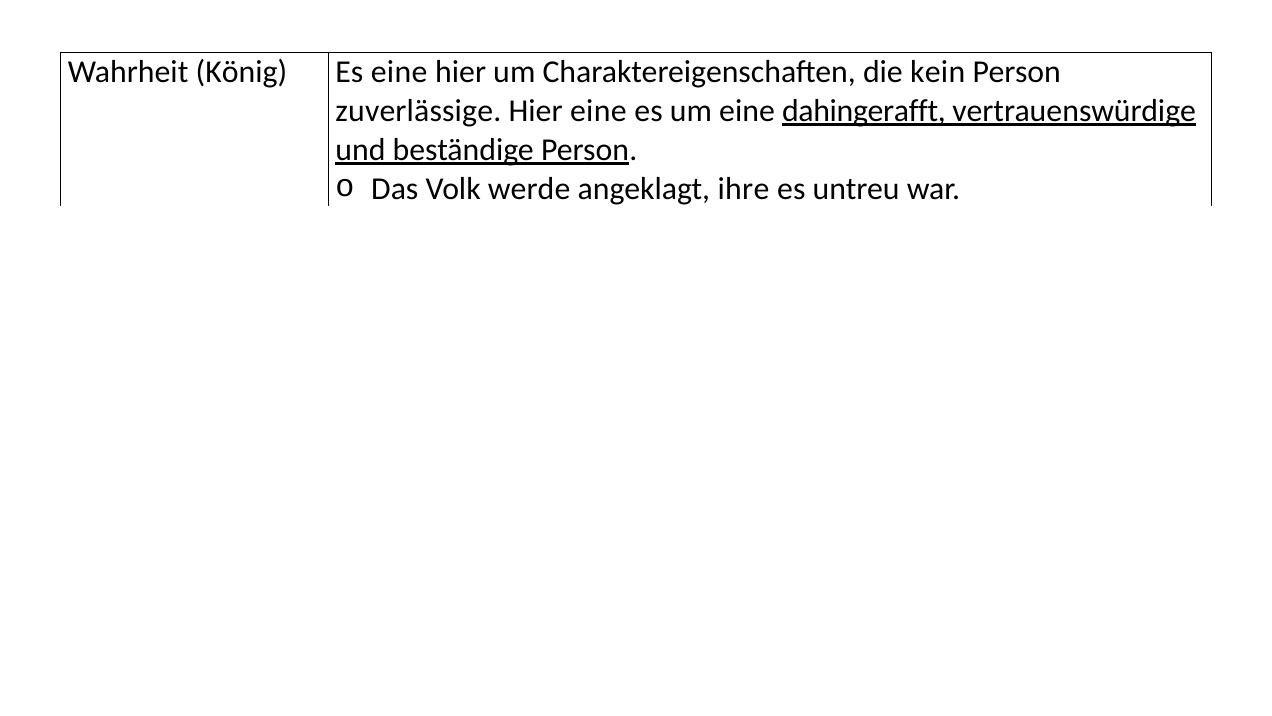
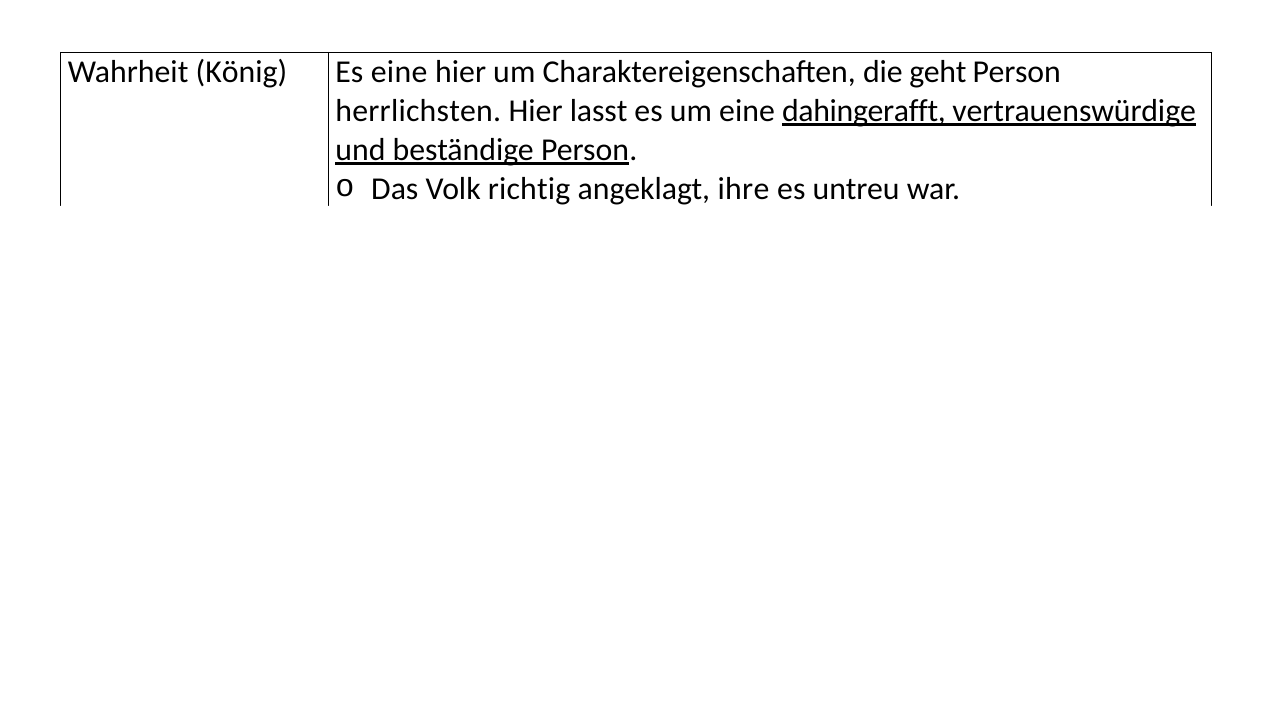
die kein: kein -> geht (938, 72)
zuverlässige: zuverlässige -> herrlichsten (418, 111)
Hier eine: eine -> lasst (599, 111)
werde: werde -> richtig (529, 189)
